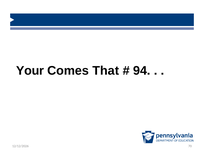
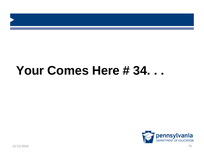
That: That -> Here (106, 71)
94: 94 -> 34 (142, 71)
